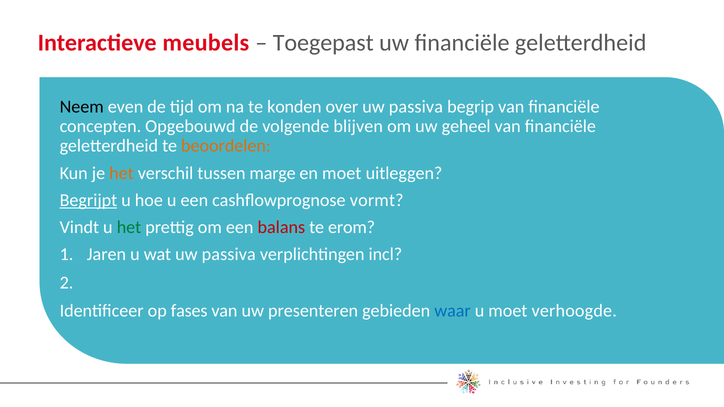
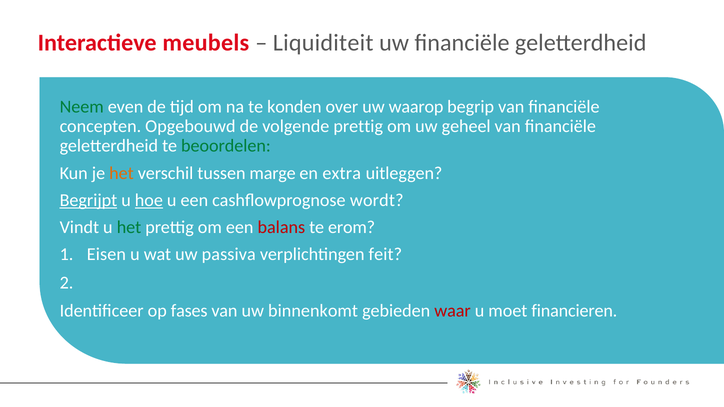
Toegepast: Toegepast -> Liquiditeit (323, 43)
Neem colour: black -> green (82, 107)
over uw passiva: passiva -> waarop (416, 107)
volgende blijven: blijven -> prettig (358, 127)
beoordelen colour: orange -> green (226, 146)
en moet: moet -> extra (342, 173)
hoe underline: none -> present (149, 200)
vormt: vormt -> wordt (377, 200)
Jaren: Jaren -> Eisen (106, 254)
incl: incl -> feit (385, 254)
presenteren: presenteren -> binnenkomt (313, 311)
waar colour: blue -> red (453, 311)
verhoogde: verhoogde -> financieren (574, 311)
